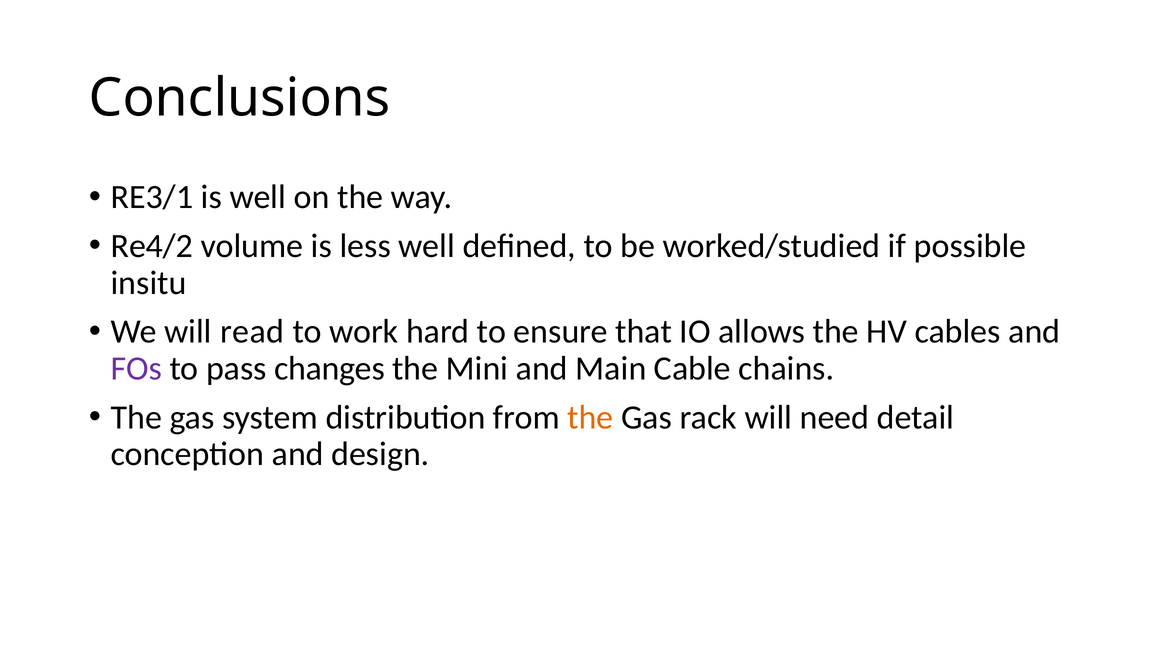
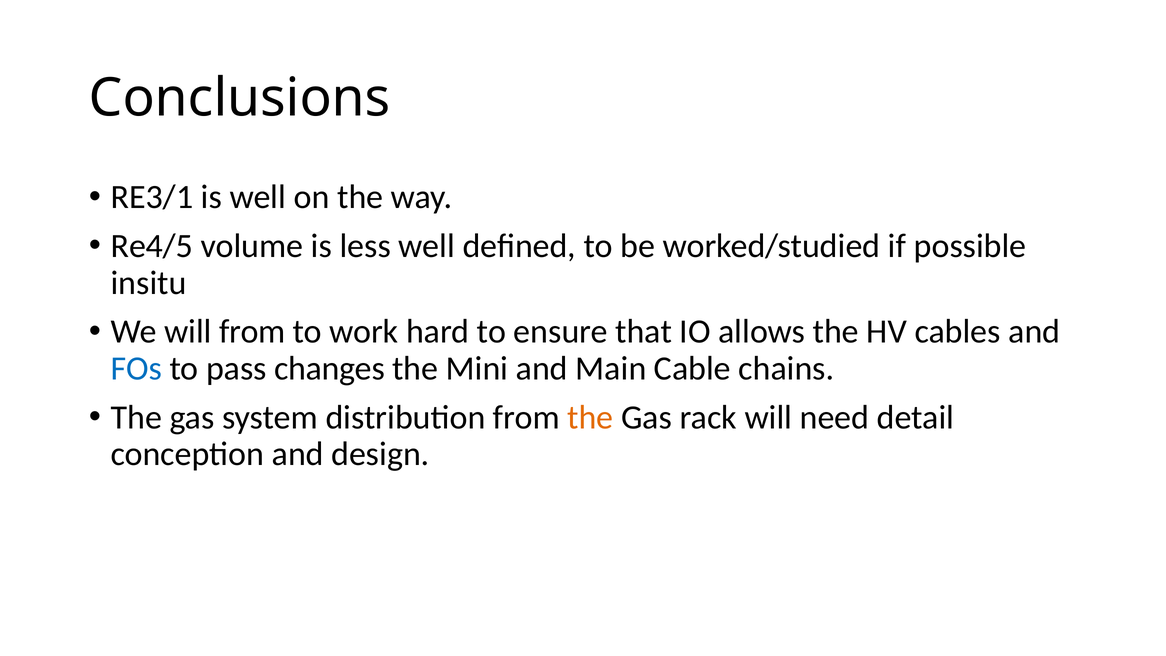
Re4/2: Re4/2 -> Re4/5 (152, 246)
will read: read -> from (252, 332)
FOs colour: purple -> blue (136, 368)
